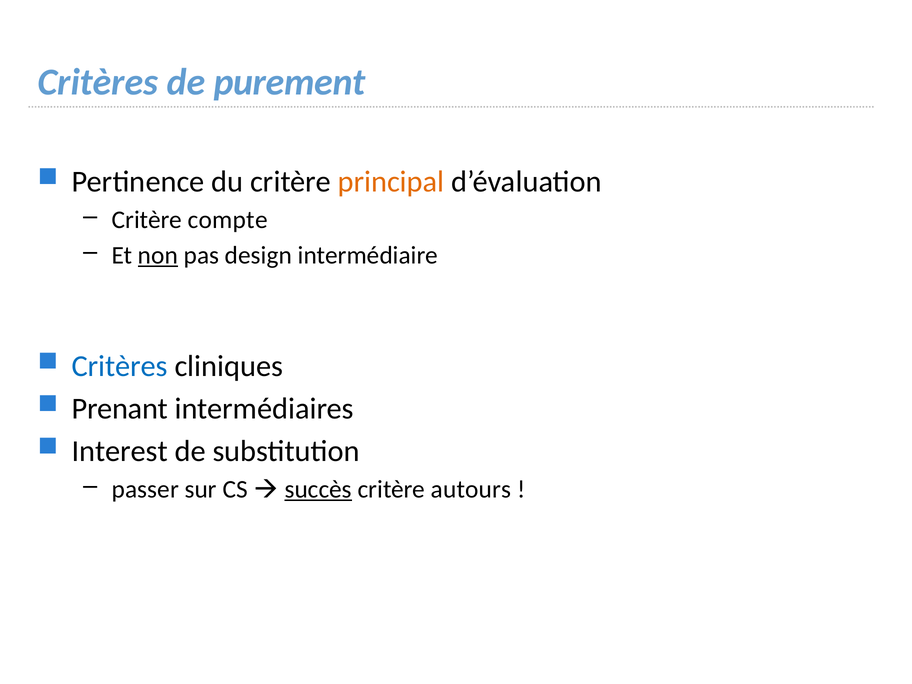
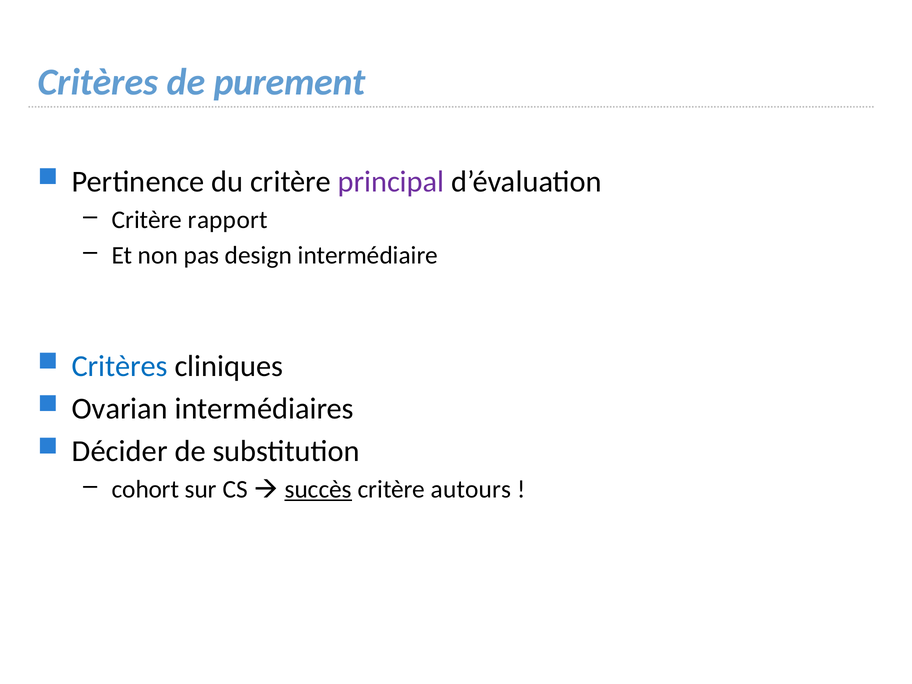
principal colour: orange -> purple (391, 182)
compte: compte -> rapport (228, 220)
non underline: present -> none (158, 255)
Prenant: Prenant -> Ovarian (120, 409)
Interest: Interest -> Décider (120, 451)
passer: passer -> cohort (145, 489)
